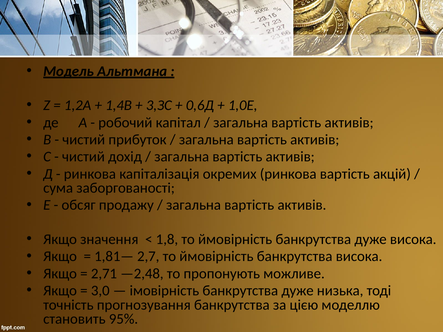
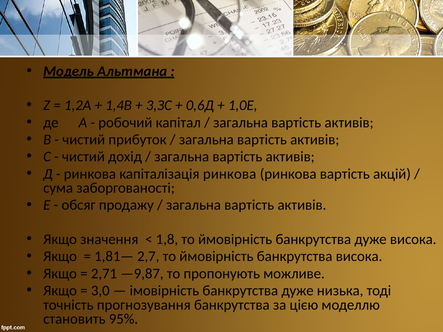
капіталізація окремих: окремих -> ринкова (230, 174)
—2,48: —2,48 -> —9,87 (142, 274)
